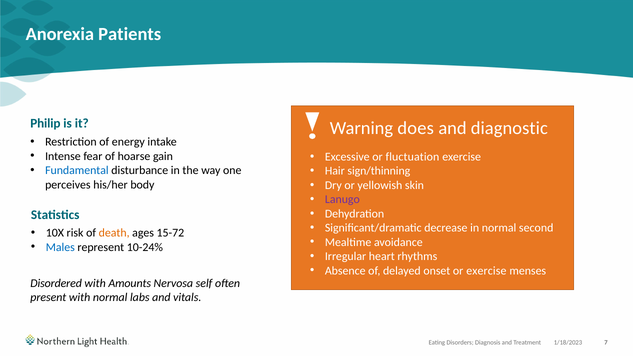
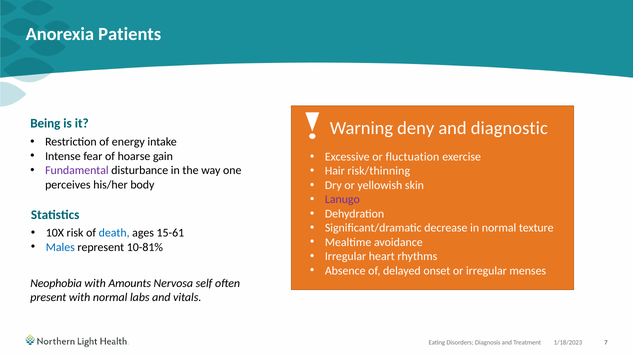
Philip: Philip -> Being (45, 124)
does: does -> deny (416, 128)
Fundamental colour: blue -> purple (77, 170)
sign/thinning: sign/thinning -> risk/thinning (379, 171)
second: second -> texture (536, 228)
death colour: orange -> blue (114, 233)
15-72: 15-72 -> 15-61 (170, 233)
10-24%: 10-24% -> 10-81% (145, 247)
or exercise: exercise -> irregular (486, 271)
Disordered: Disordered -> Neophobia (56, 283)
